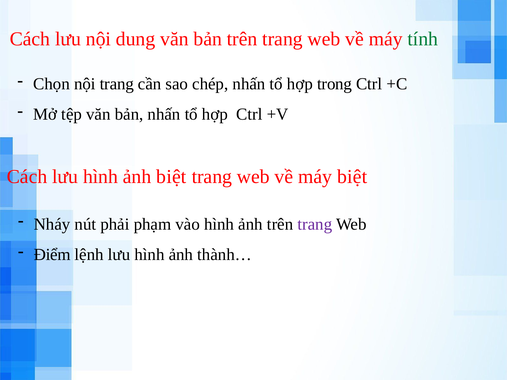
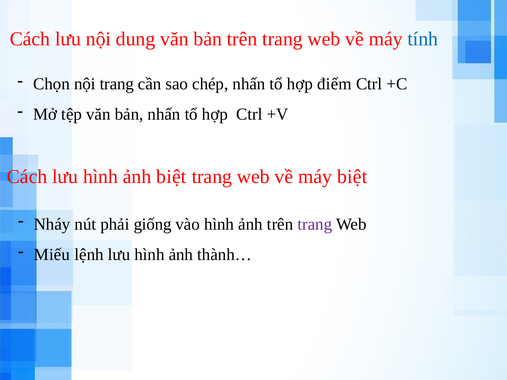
tính colour: green -> blue (423, 39)
trong: trong -> điểm (334, 84)
phạm: phạm -> giống (153, 224)
Điểm: Điểm -> Miếu (52, 255)
